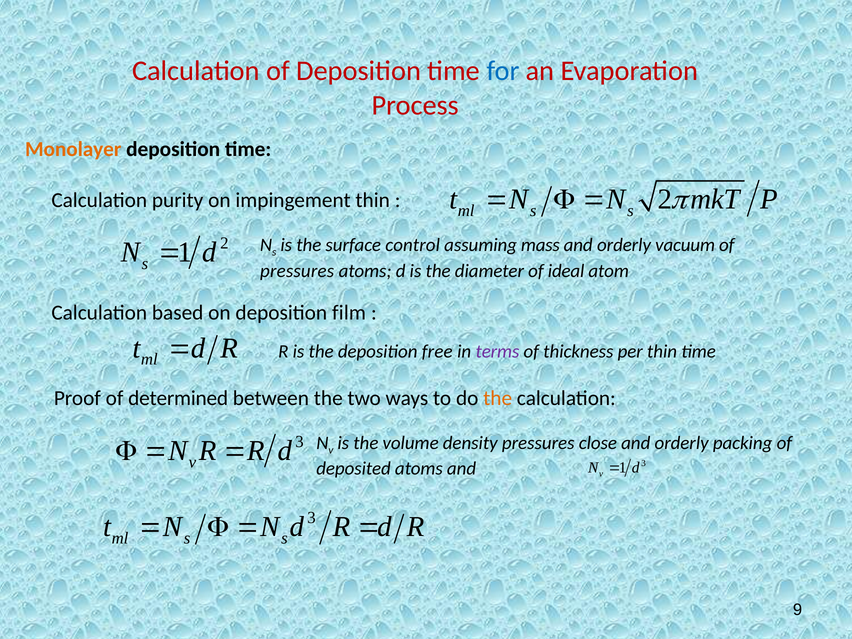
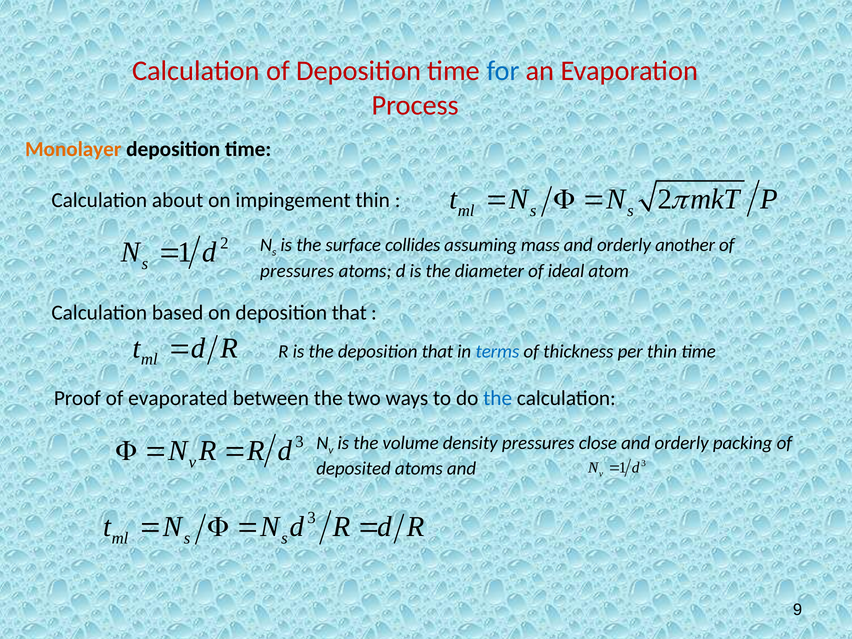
purity: purity -> about (178, 200)
control: control -> collides (413, 245)
vacuum: vacuum -> another (685, 245)
on deposition film: film -> that (349, 313)
the deposition free: free -> that (437, 351)
terms colour: purple -> blue (497, 351)
determined: determined -> evaporated (178, 398)
the colour: orange -> blue (498, 398)
